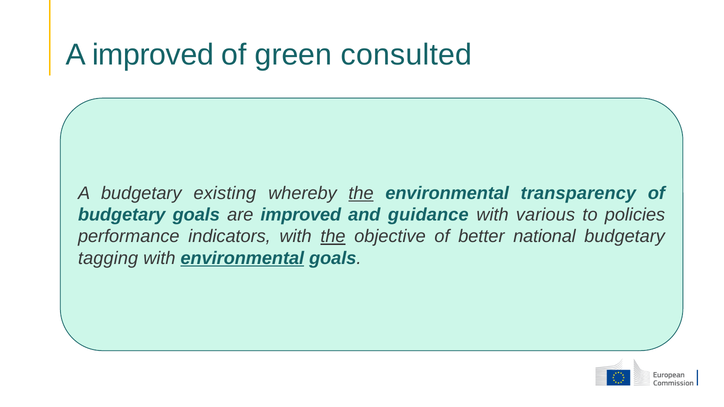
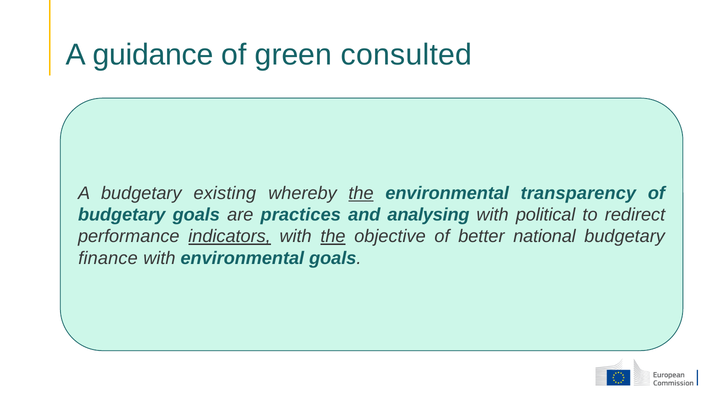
A improved: improved -> guidance (153, 55)
are improved: improved -> practices (301, 215)
guidance: guidance -> analysing (428, 215)
various: various -> political (546, 215)
policies: policies -> redirect (635, 215)
indicators underline: none -> present (230, 237)
tagging: tagging -> finance (108, 258)
environmental underline: present -> none (242, 258)
